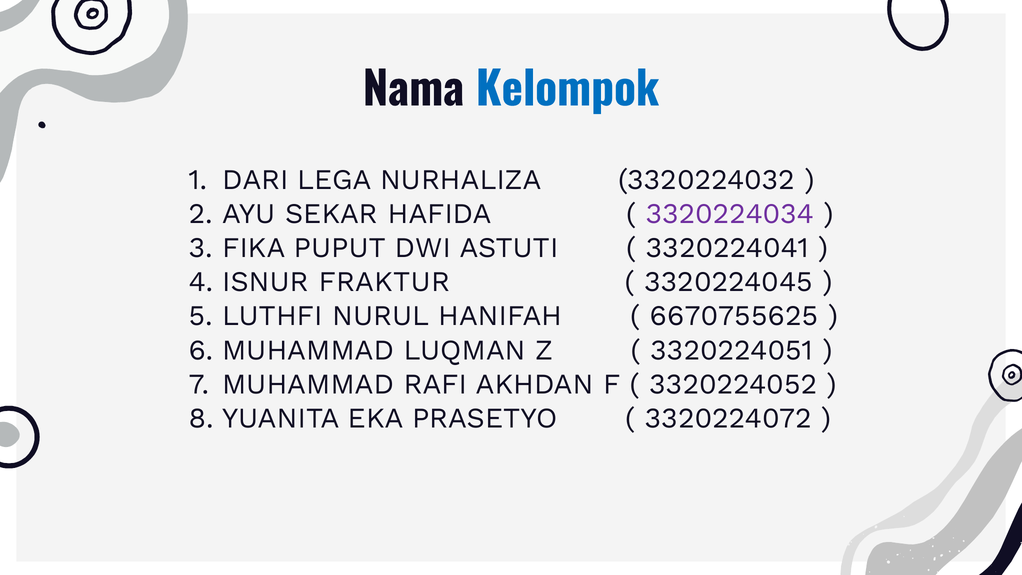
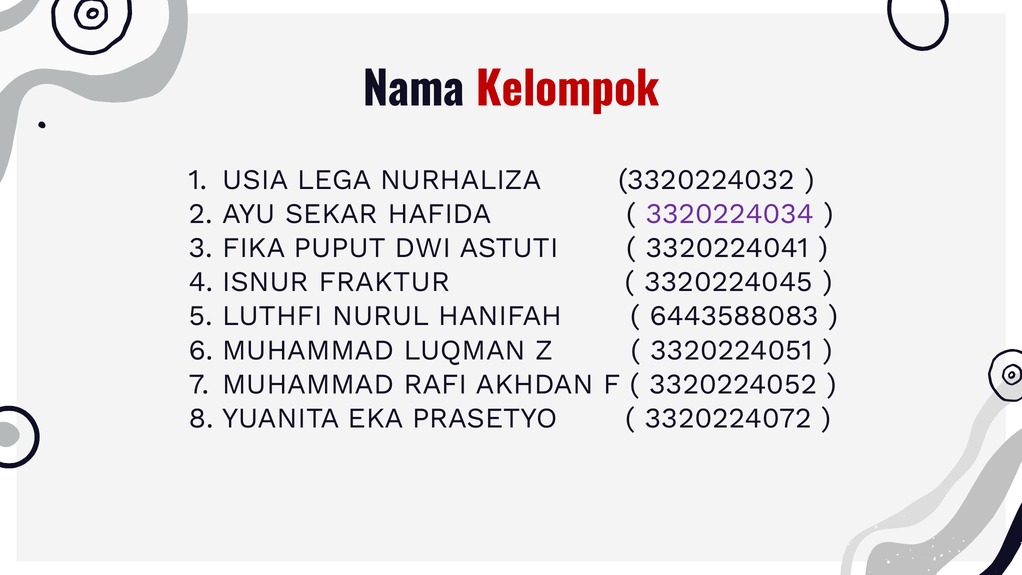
Kelompok colour: blue -> red (567, 90)
DARI: DARI -> USIA (255, 180)
6670755625: 6670755625 -> 6443588083 (734, 316)
